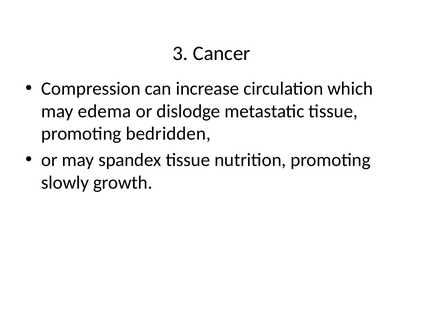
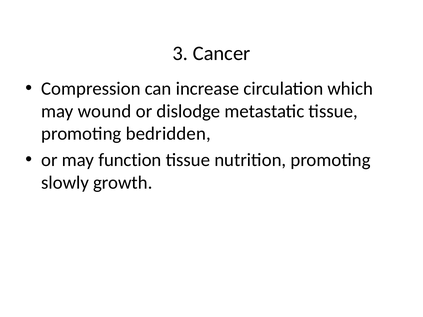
edema: edema -> wound (105, 111)
spandex: spandex -> function (130, 160)
